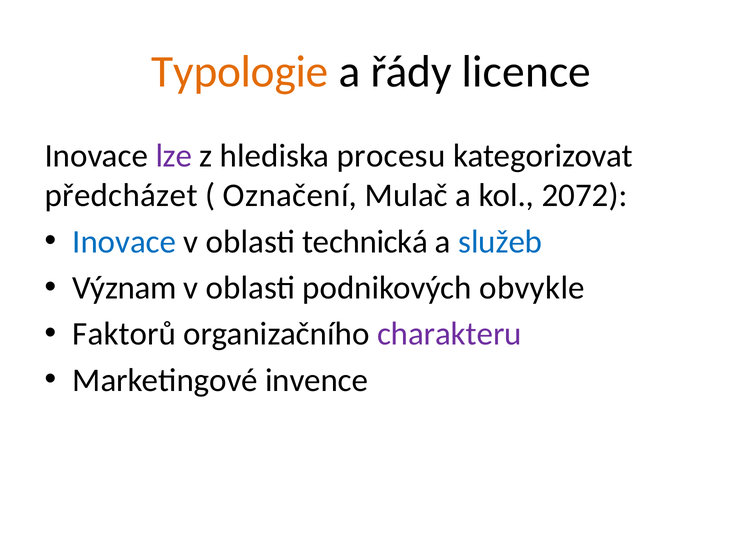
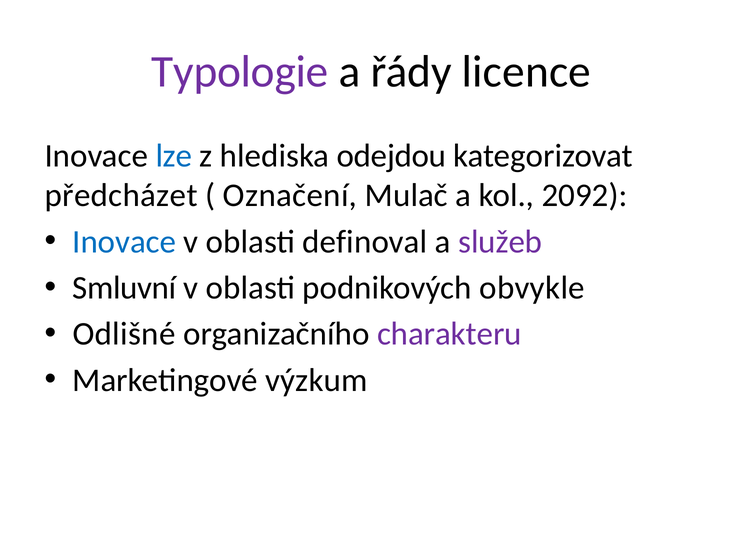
Typologie colour: orange -> purple (240, 72)
lze colour: purple -> blue (174, 156)
procesu: procesu -> odejdou (391, 156)
2072: 2072 -> 2092 (585, 196)
technická: technická -> definoval (365, 242)
služeb colour: blue -> purple (500, 242)
Význam: Význam -> Smluvní (124, 288)
Faktorů: Faktorů -> Odlišné (124, 334)
invence: invence -> výzkum (316, 380)
